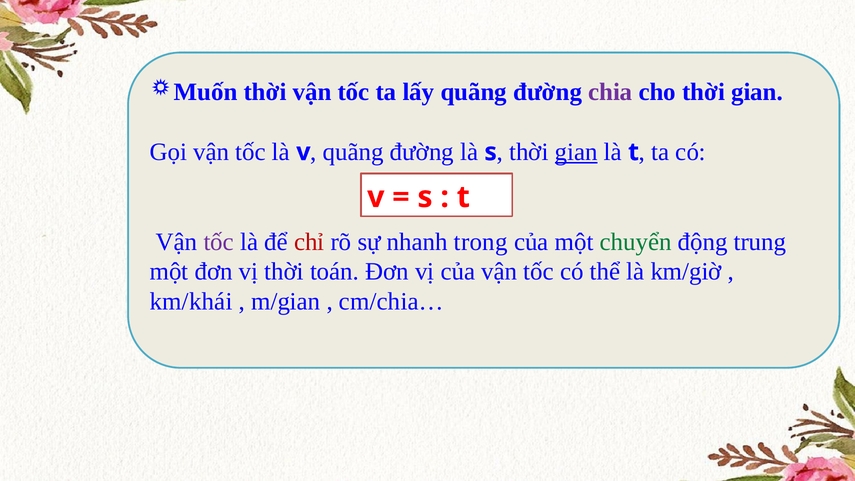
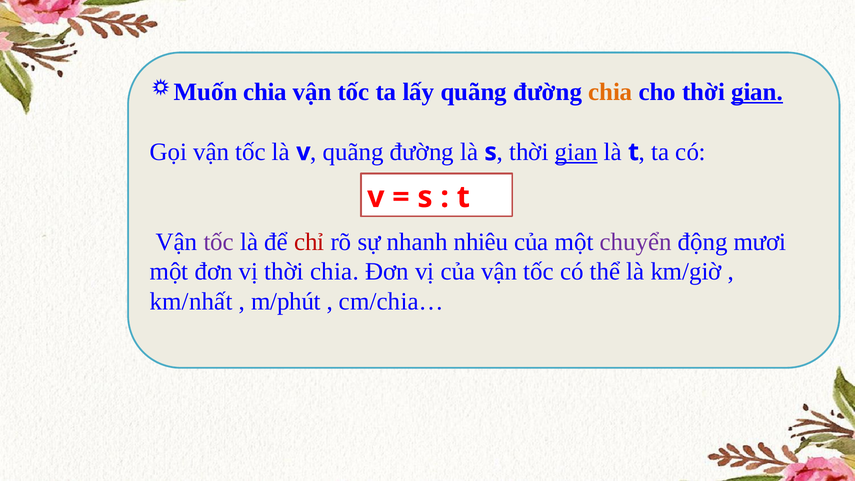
thời: thời -> chia (265, 92)
chia colour: purple -> orange (610, 92)
gian underline: none -> present (757, 92)
trong: trong -> nhiêu (481, 242)
chuyển colour: green -> purple (636, 242)
trung: trung -> mươi (760, 242)
thời toán: toán -> chia (334, 272)
km/khái: km/khái -> km/nhất (191, 302)
m/gian: m/gian -> m/phút (286, 302)
